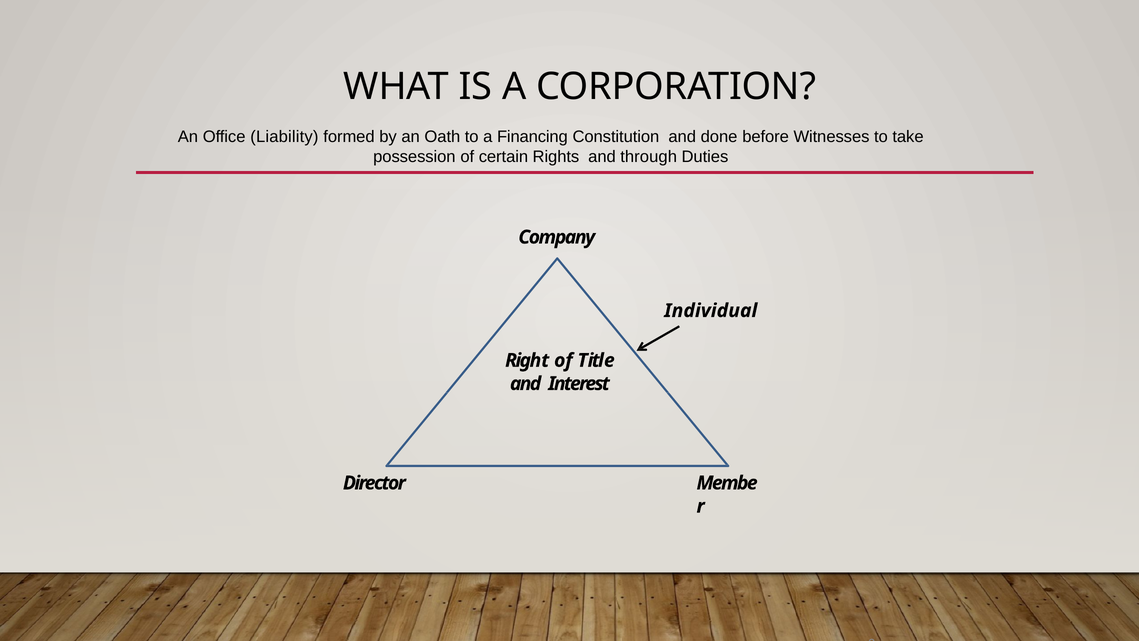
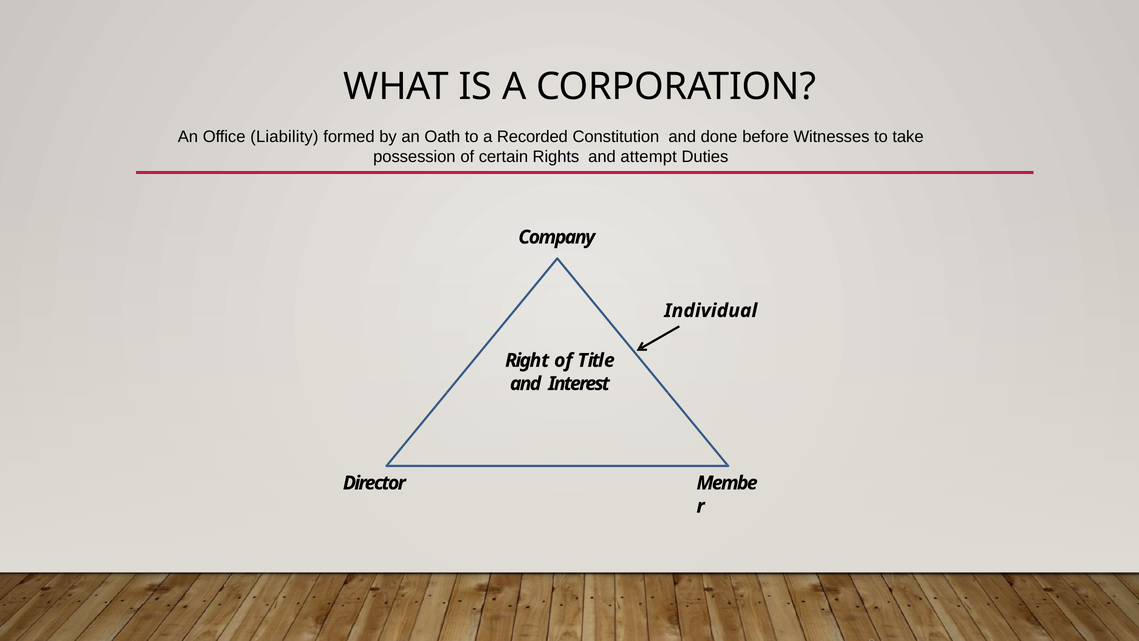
Financing: Financing -> Recorded (532, 137)
through: through -> attempt (649, 157)
